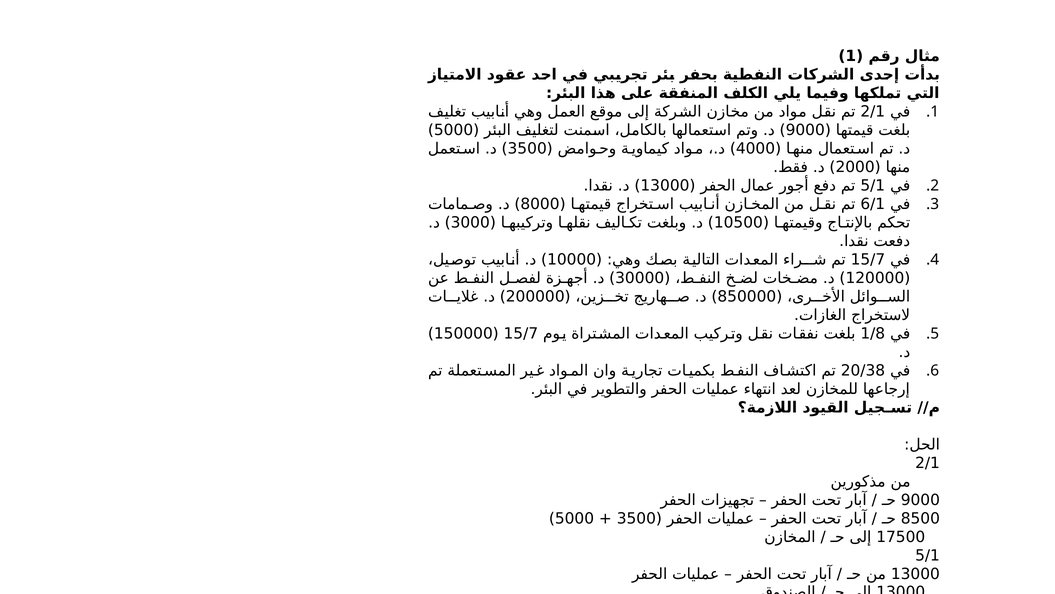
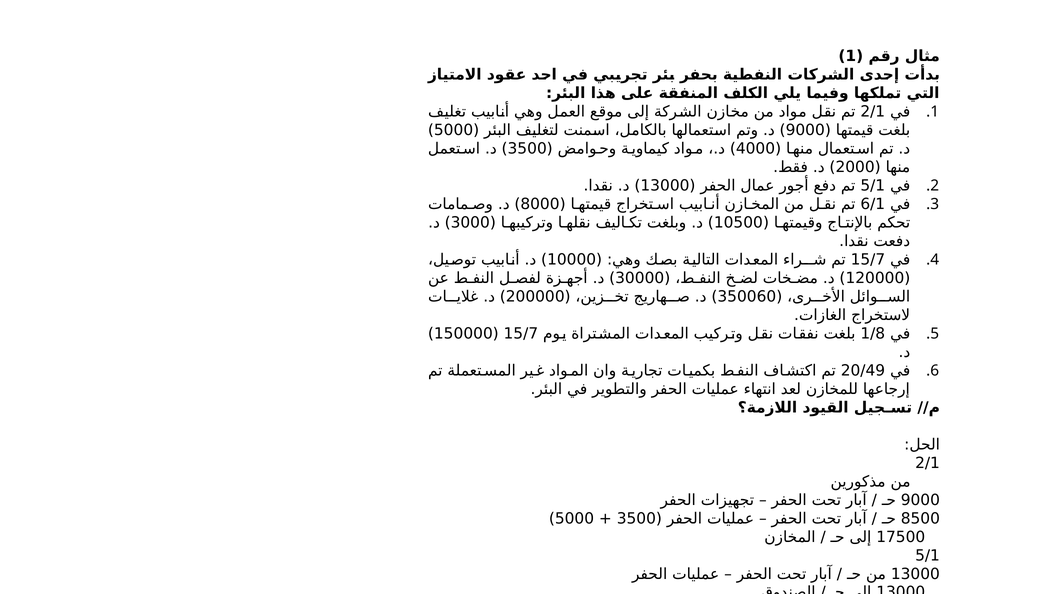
850000: 850000 -> 350060 (747, 296)
20/38: 20/38 -> 20/49 (863, 370)
